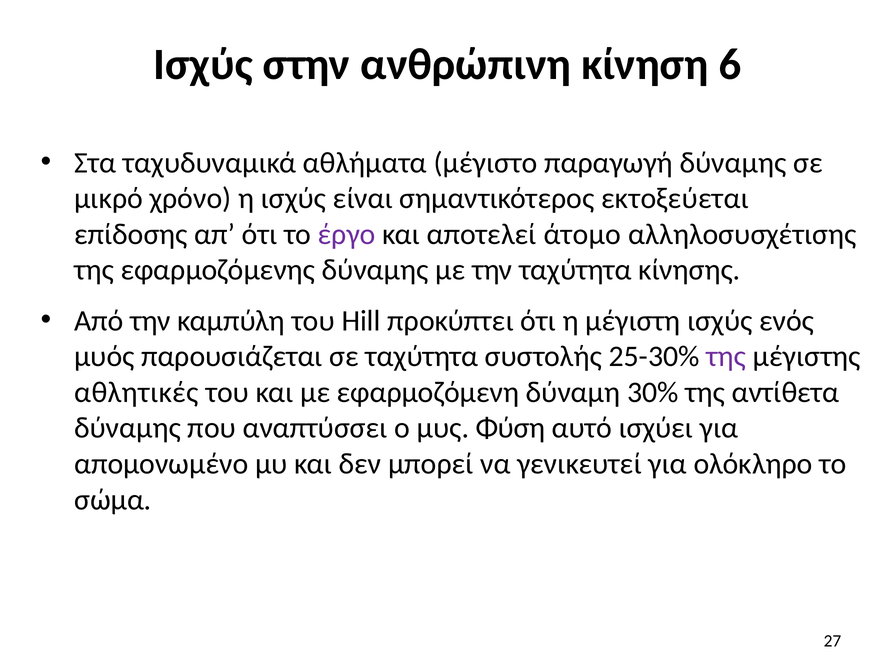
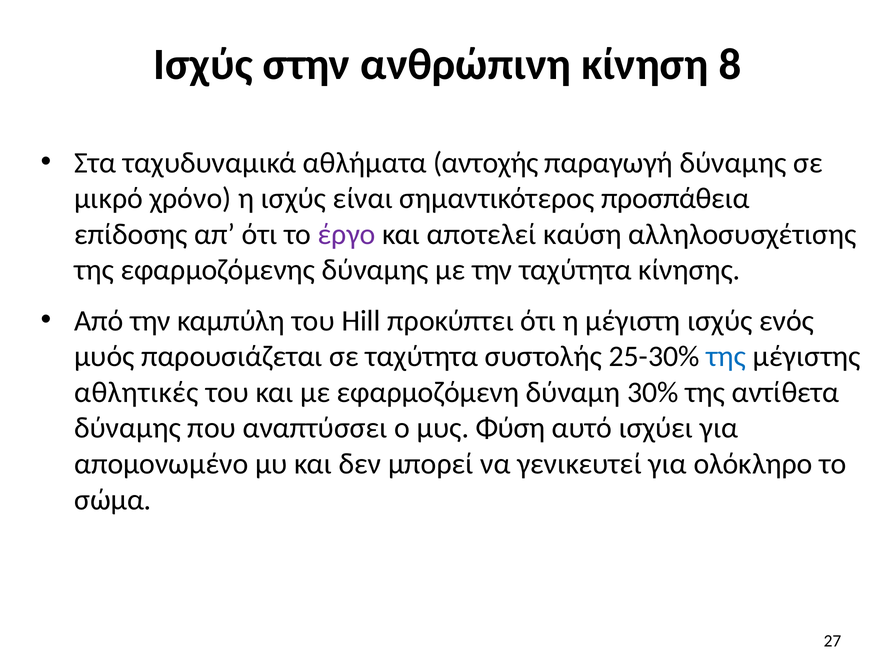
6: 6 -> 8 (730, 65)
μέγιστο: μέγιστο -> αντοχής (486, 163)
εκτοξεύεται: εκτοξεύεται -> προσπάθεια (675, 199)
άτομο: άτομο -> καύση (583, 234)
της colour: purple -> blue (726, 357)
